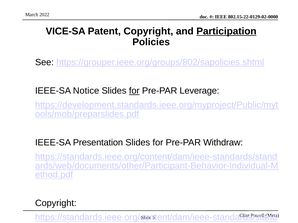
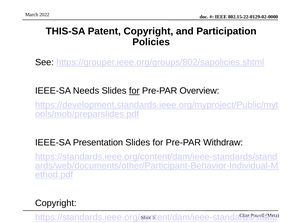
VICE-SA: VICE-SA -> THIS-SA (66, 31)
Participation underline: present -> none (226, 31)
Notice: Notice -> Needs (86, 91)
Leverage: Leverage -> Overview (199, 91)
